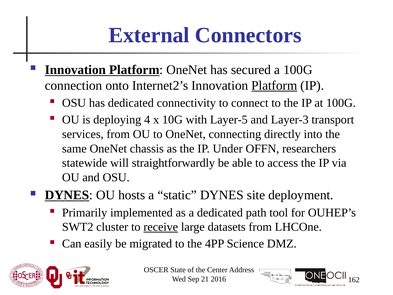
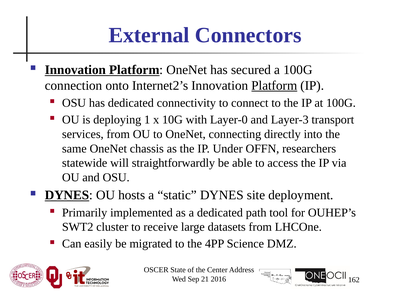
4: 4 -> 1 (147, 120)
Layer-5: Layer-5 -> Layer-0 (229, 120)
receive underline: present -> none (161, 227)
